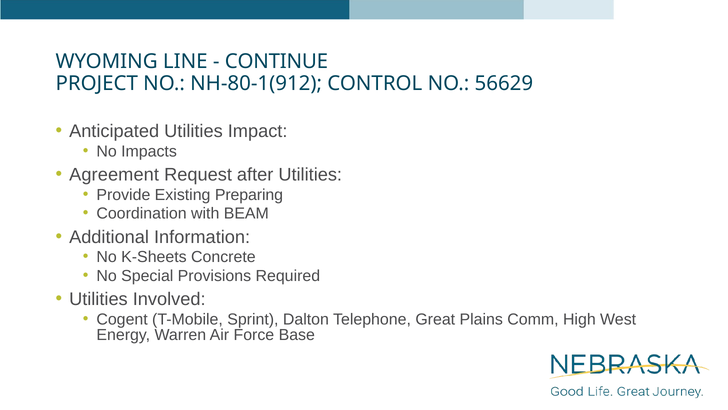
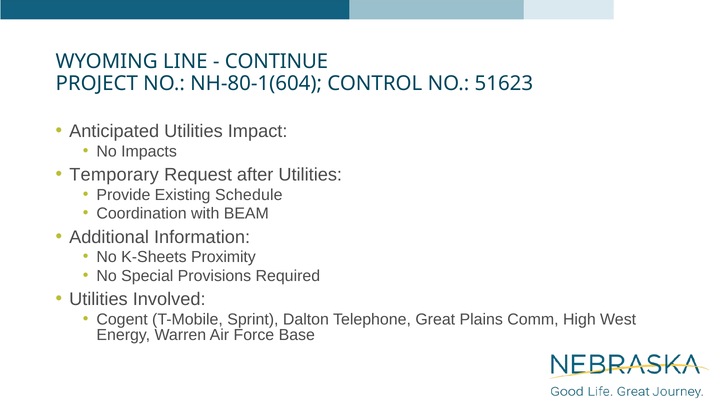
NH-80-1(912: NH-80-1(912 -> NH-80-1(604 (256, 84)
56629: 56629 -> 51623 (504, 84)
Agreement: Agreement -> Temporary (114, 174)
Preparing: Preparing -> Schedule (249, 195)
Concrete: Concrete -> Proximity (223, 257)
